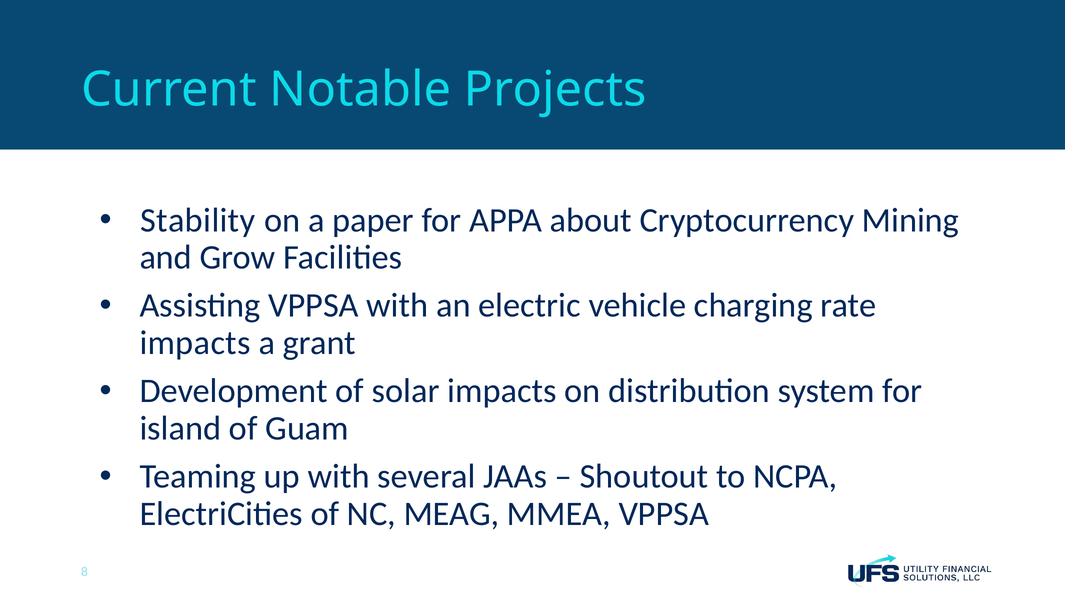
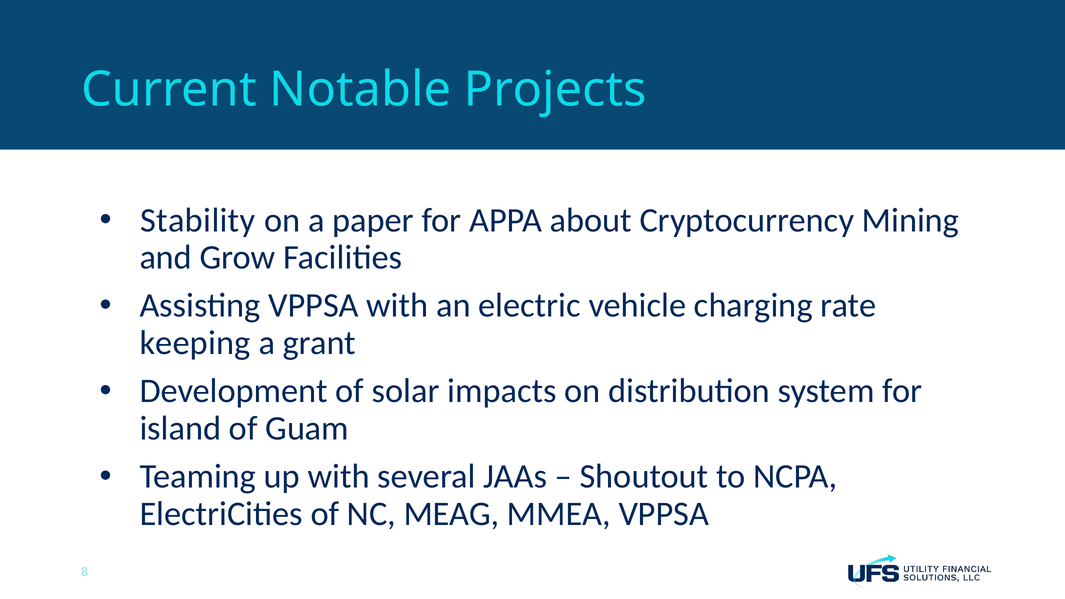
impacts: impacts -> keeping (195, 343)
